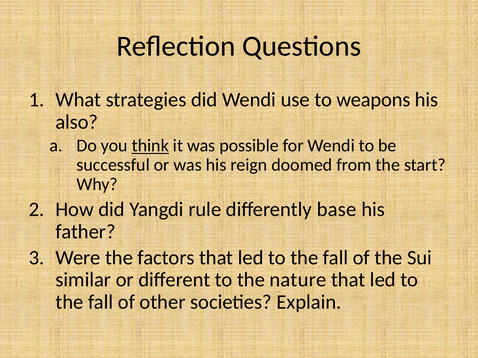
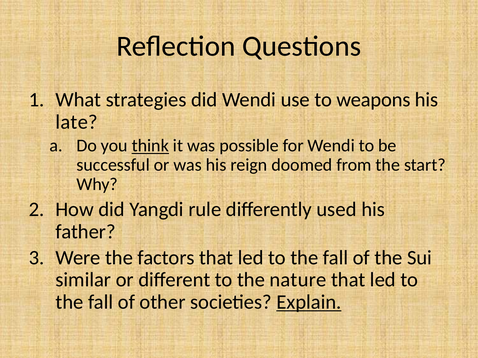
also: also -> late (77, 122)
base: base -> used (337, 210)
Explain underline: none -> present (309, 302)
